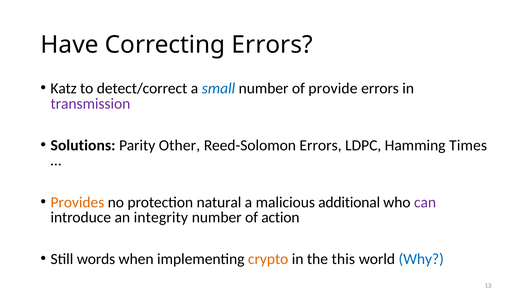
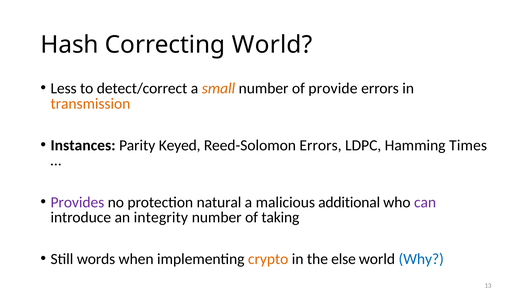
Have: Have -> Hash (70, 45)
Correcting Errors: Errors -> World (272, 45)
Katz: Katz -> Less (64, 89)
small colour: blue -> orange (219, 89)
transmission colour: purple -> orange (90, 104)
Solutions: Solutions -> Instances (83, 146)
Other: Other -> Keyed (180, 146)
Provides colour: orange -> purple (77, 202)
action: action -> taking (280, 218)
this: this -> else (344, 259)
